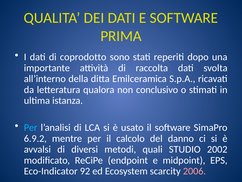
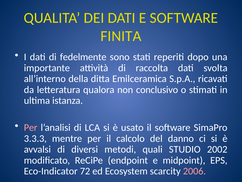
PRIMA: PRIMA -> FINITA (121, 36)
coprodotto: coprodotto -> fedelmente (83, 57)
Per colour: light blue -> pink (31, 127)
6.9.2: 6.9.2 -> 3.3.3 (35, 138)
92: 92 -> 72 (85, 171)
